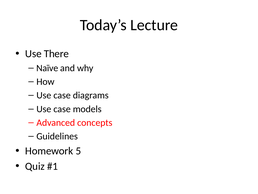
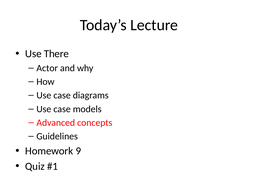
Naïve: Naïve -> Actor (47, 68)
5: 5 -> 9 (78, 151)
